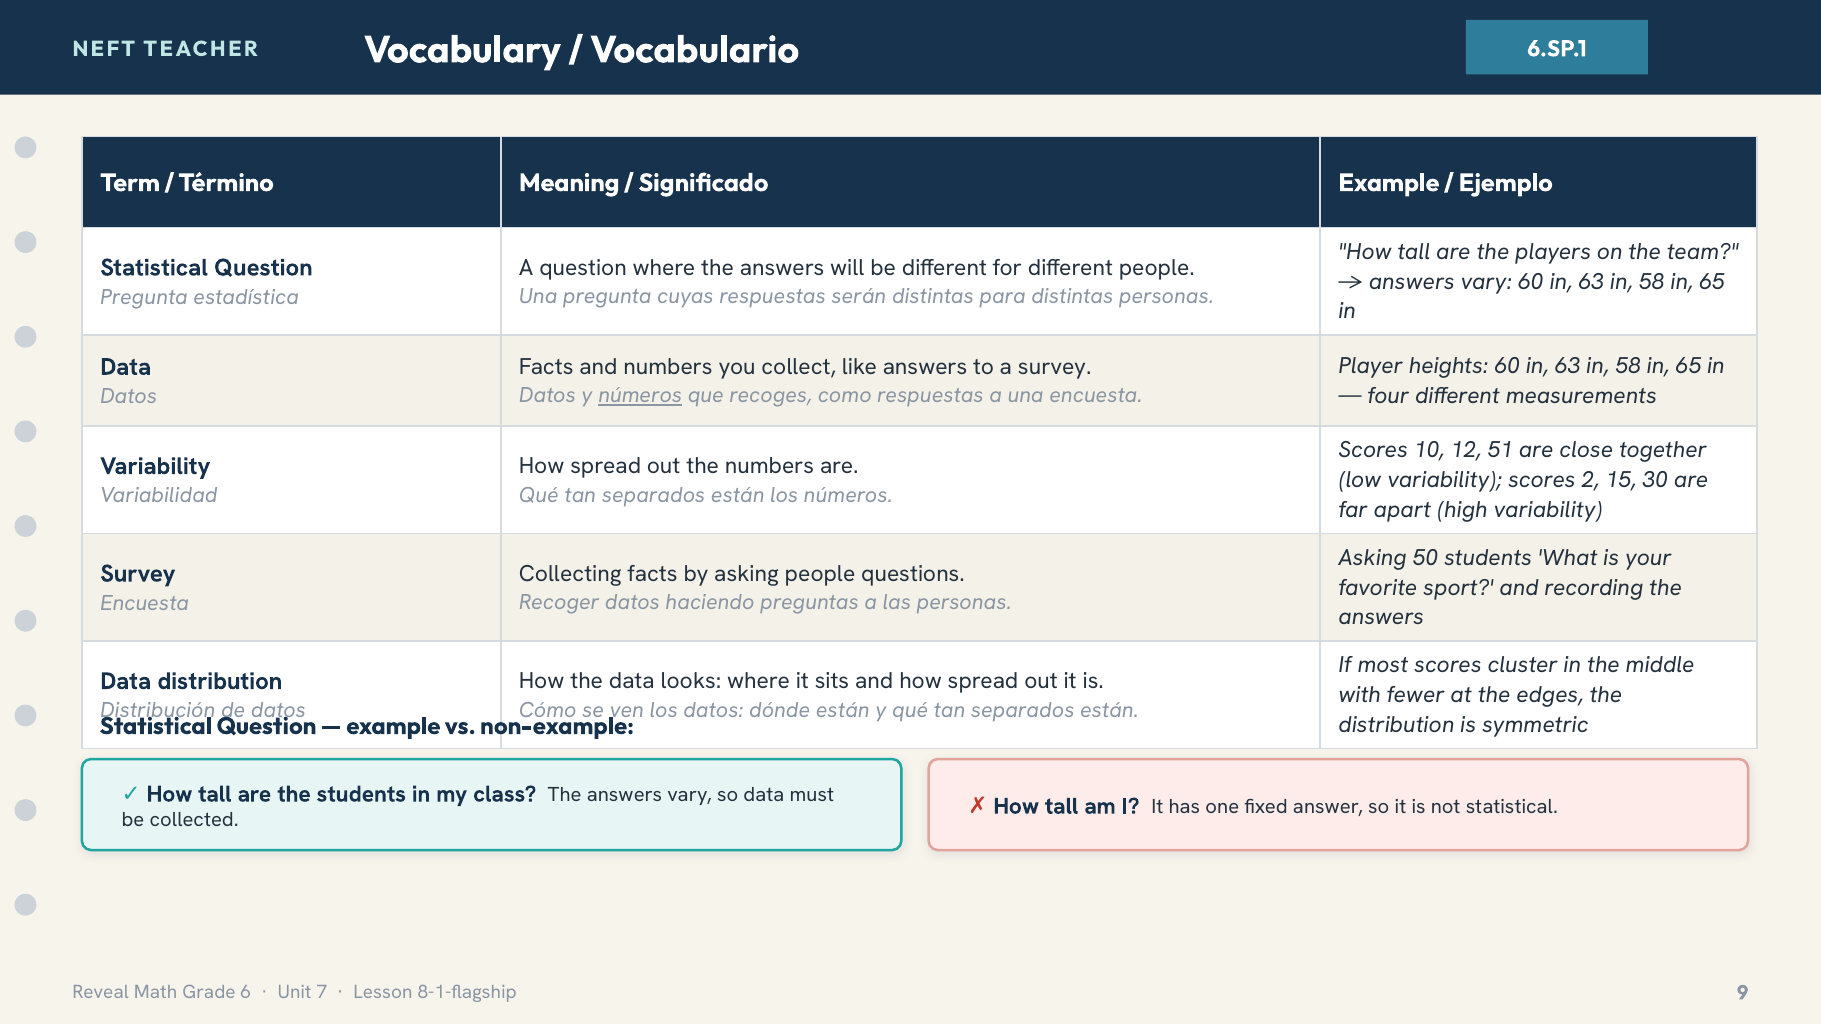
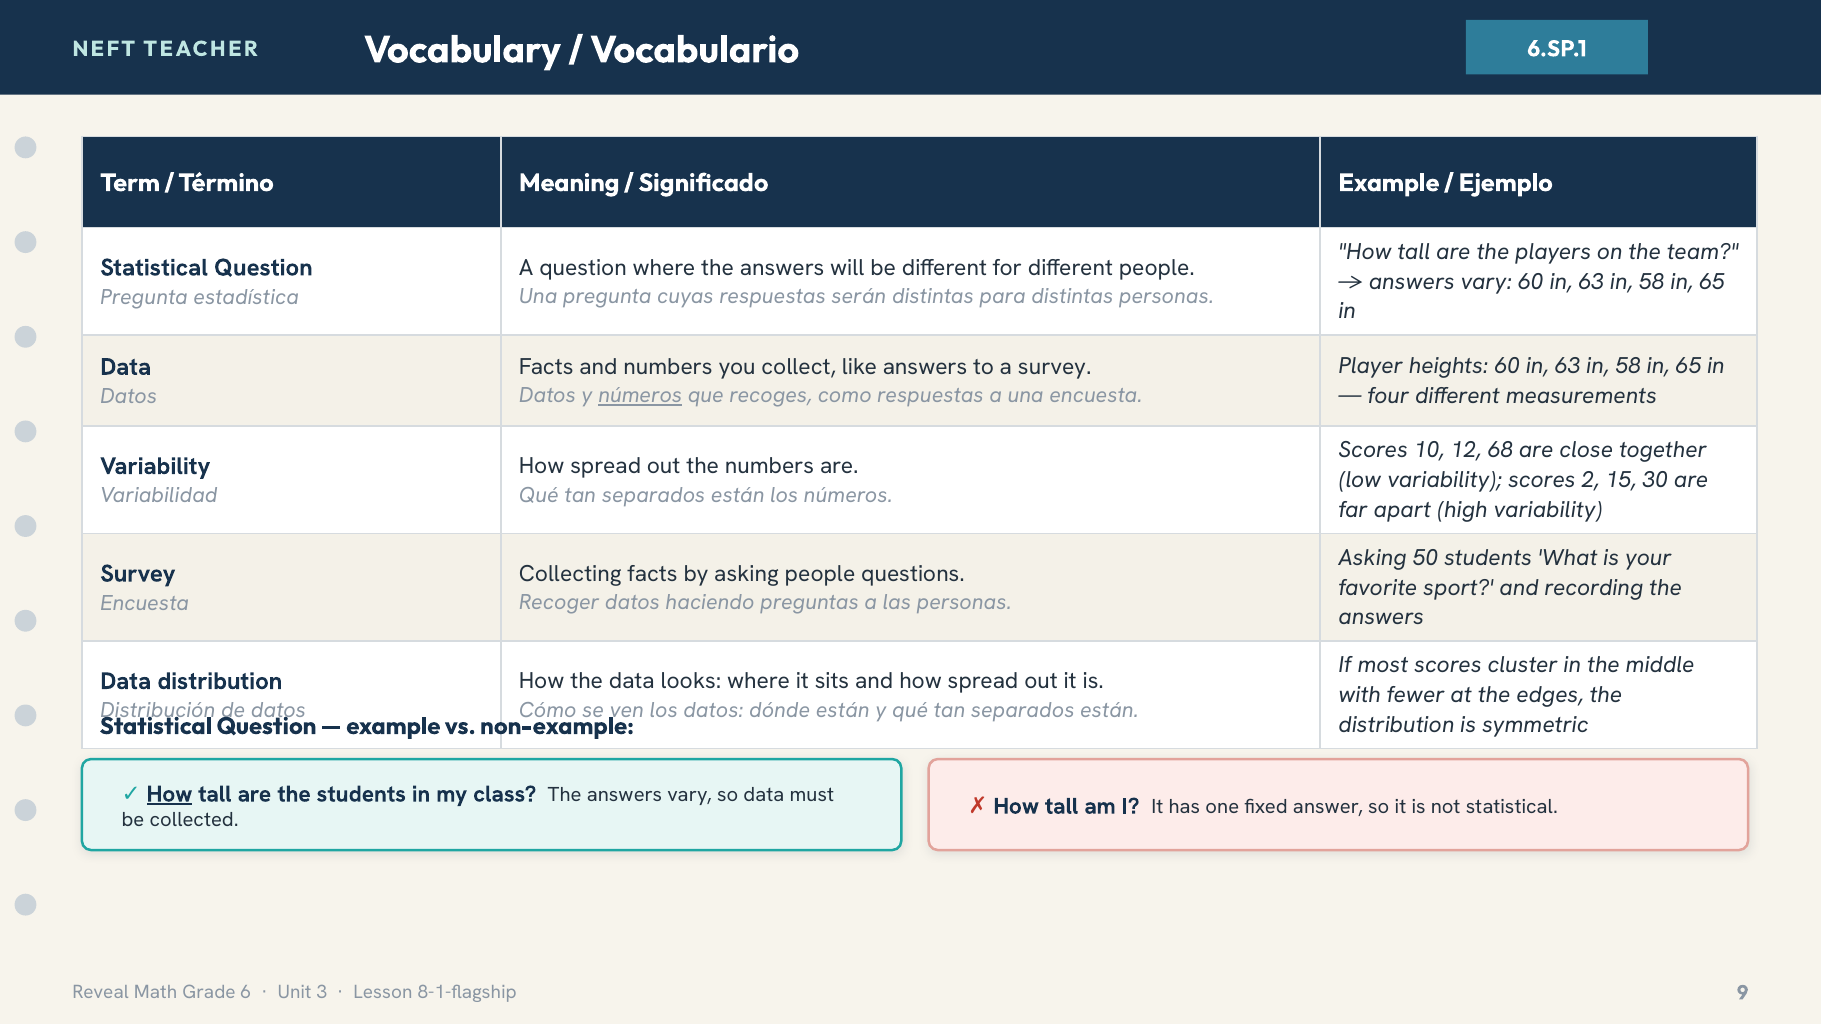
51: 51 -> 68 (1500, 451)
How underline: none -> present (169, 794)
7: 7 -> 3 (322, 993)
